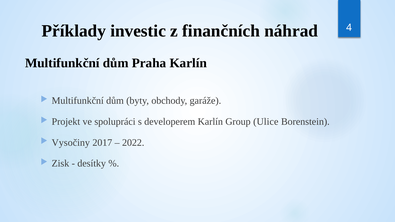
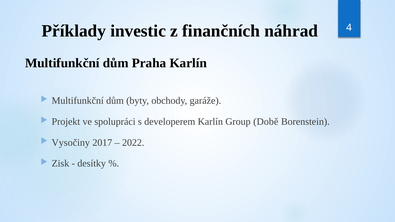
Ulice: Ulice -> Době (266, 122)
